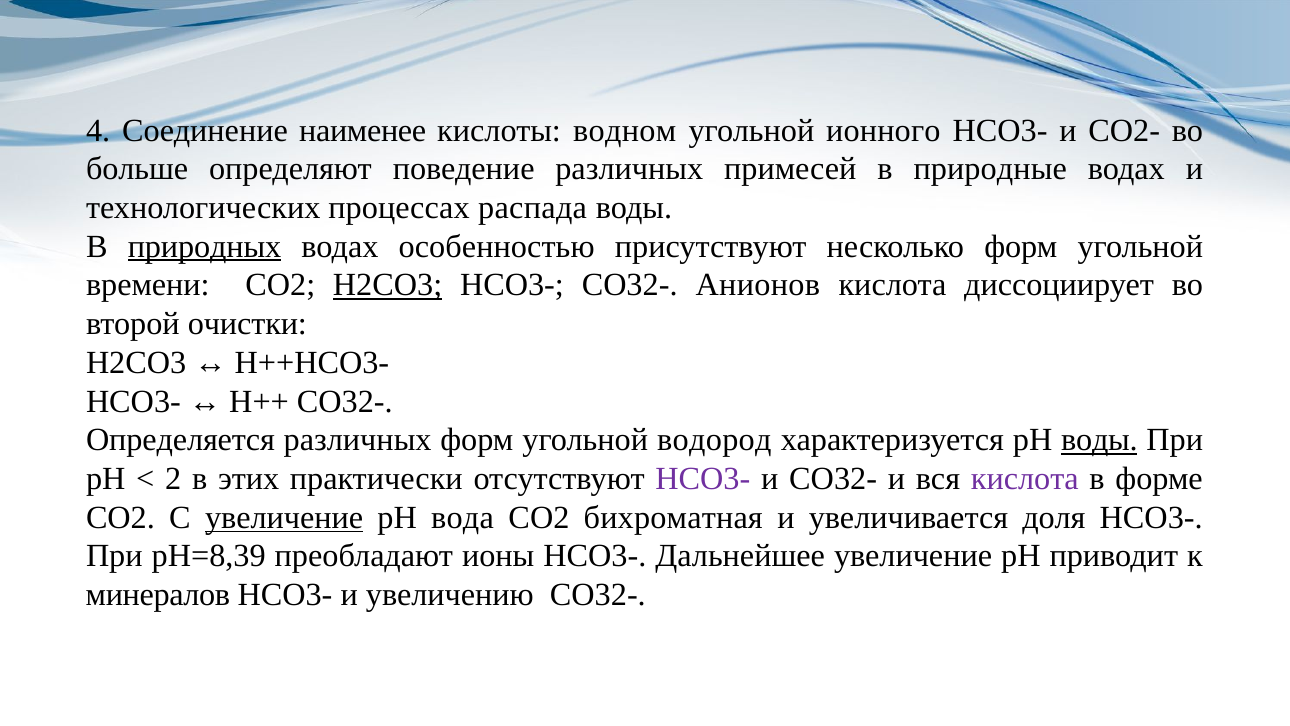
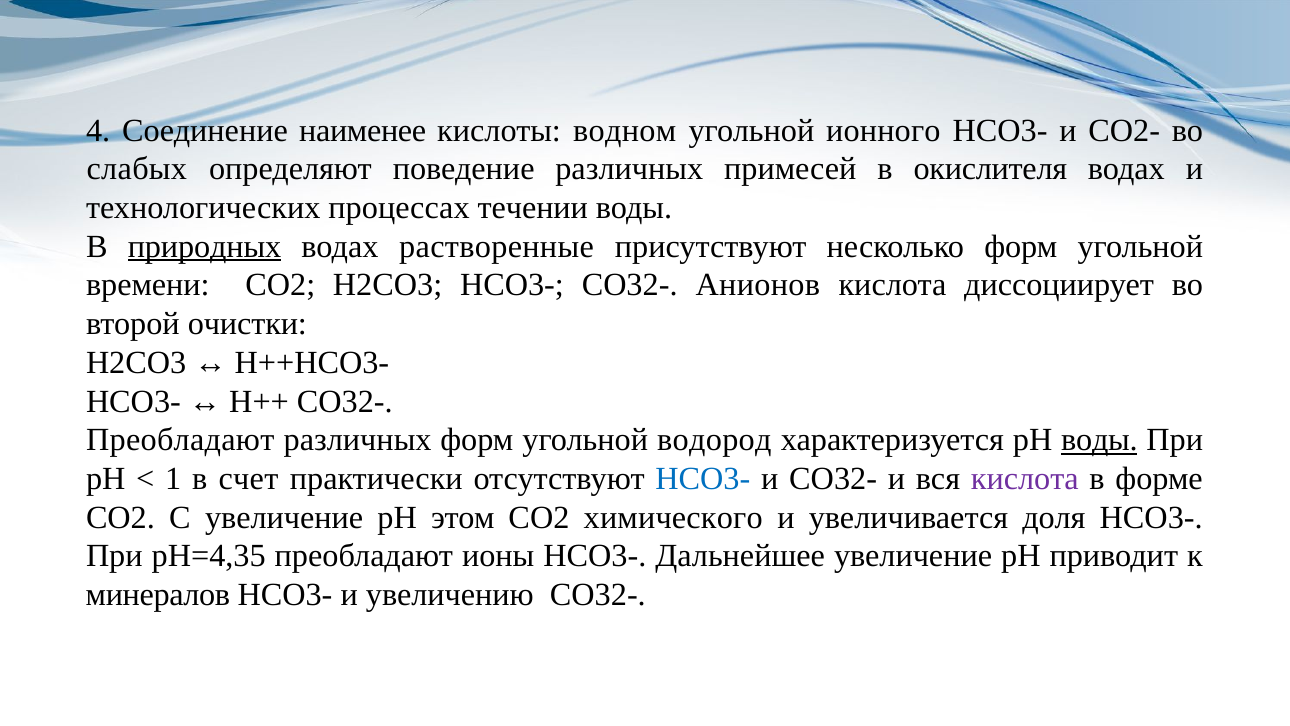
больше: больше -> слабых (137, 169)
природные: природные -> окислителя (990, 169)
распада: распада -> течении (533, 208)
особенностью: особенностью -> растворенные (497, 246)
H2CO3 underline: present -> none (388, 285)
Определяется: Определяется -> Преобладают (180, 440)
2: 2 -> 1 (173, 479)
этих: этих -> счет (248, 479)
HCO3- colour: purple -> blue (703, 479)
увеличение underline: present -> none (284, 517)
вода: вода -> этом (463, 517)
бихроматная: бихроматная -> химического (673, 517)
рН=8,39: рН=8,39 -> рН=4,35 (209, 556)
